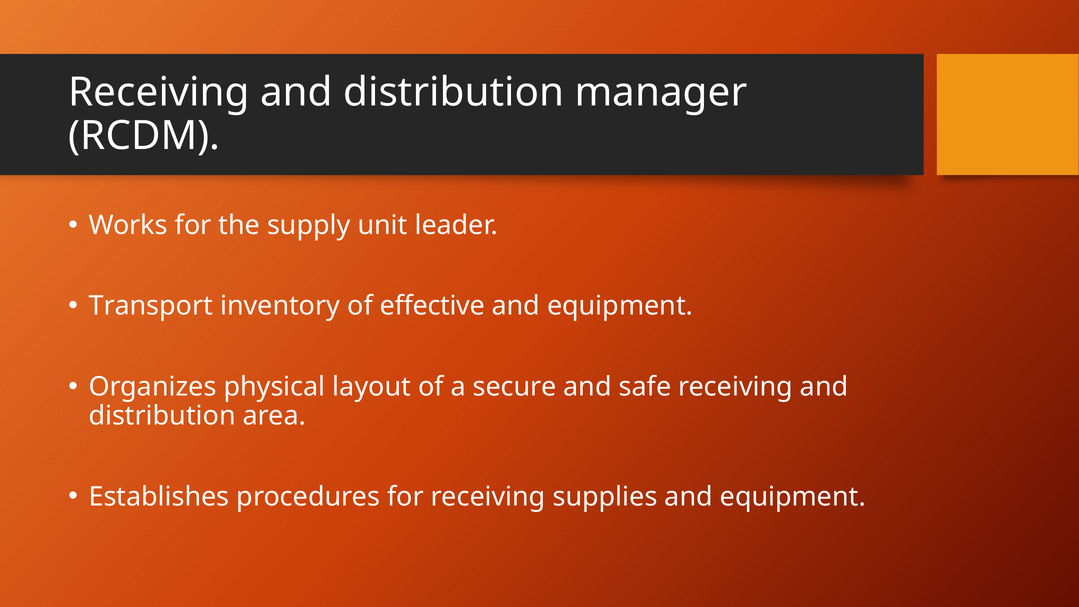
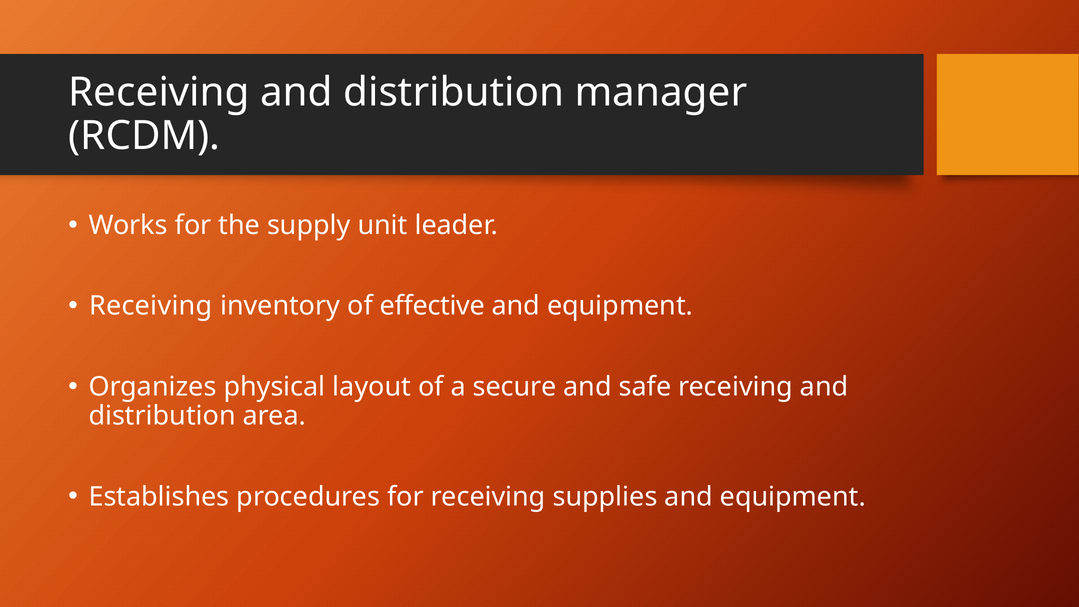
Transport: Transport -> Receiving (151, 306)
